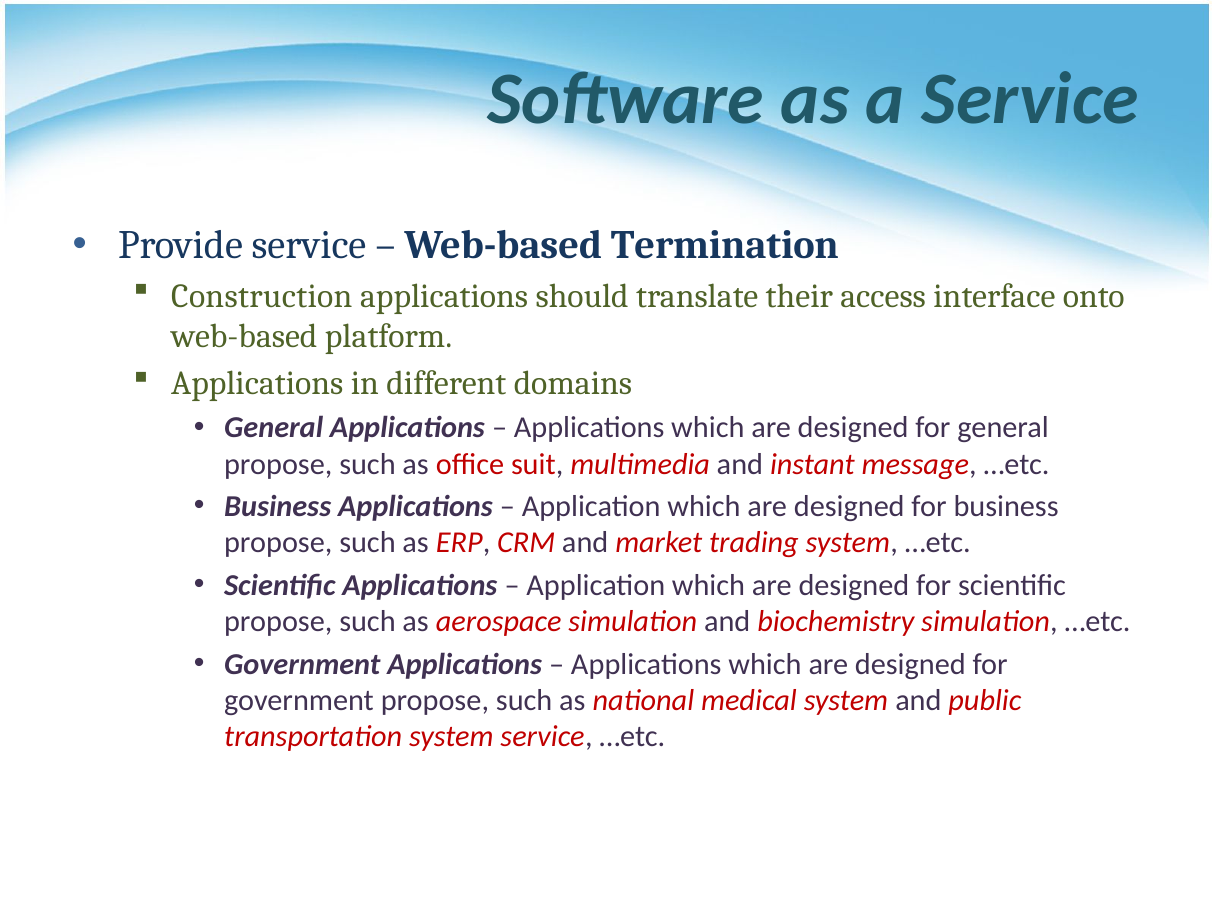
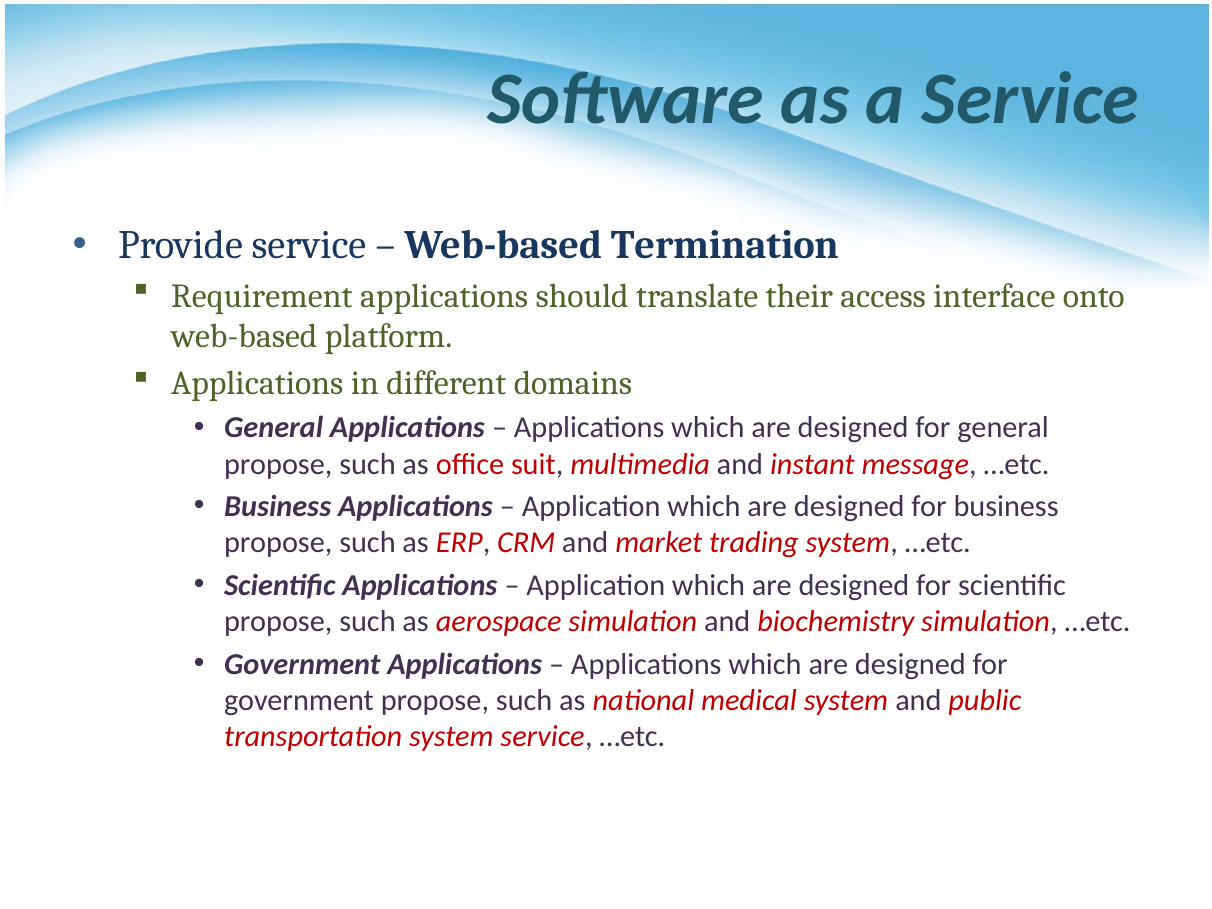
Construction: Construction -> Requirement (262, 296)
